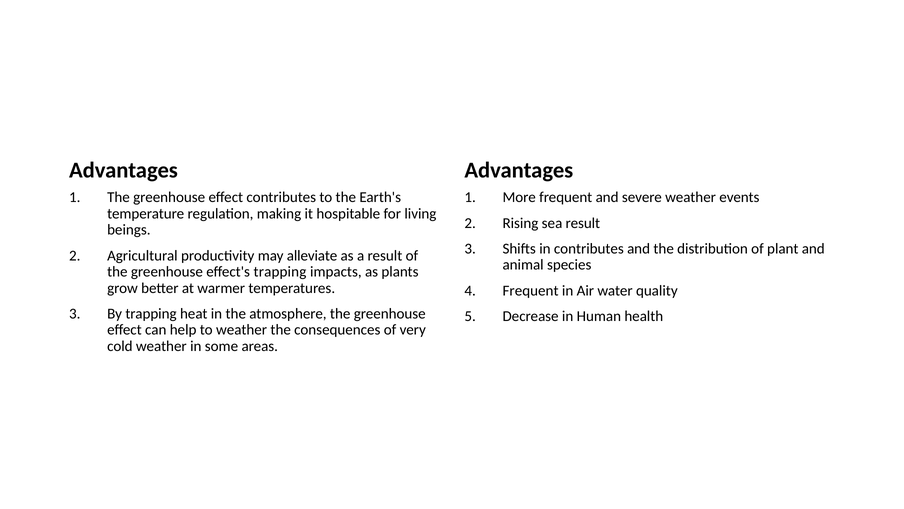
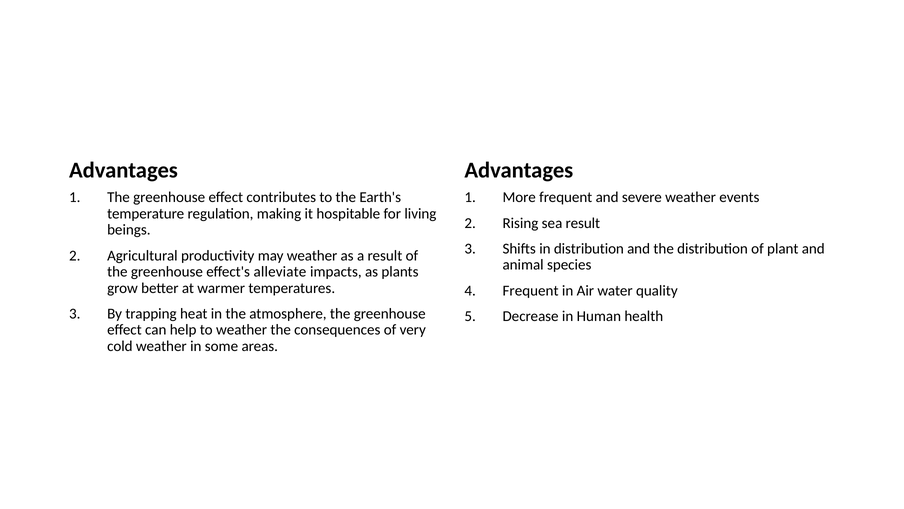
in contributes: contributes -> distribution (589, 248)
may alleviate: alleviate -> weather (312, 255)
effect's trapping: trapping -> alleviate (280, 272)
